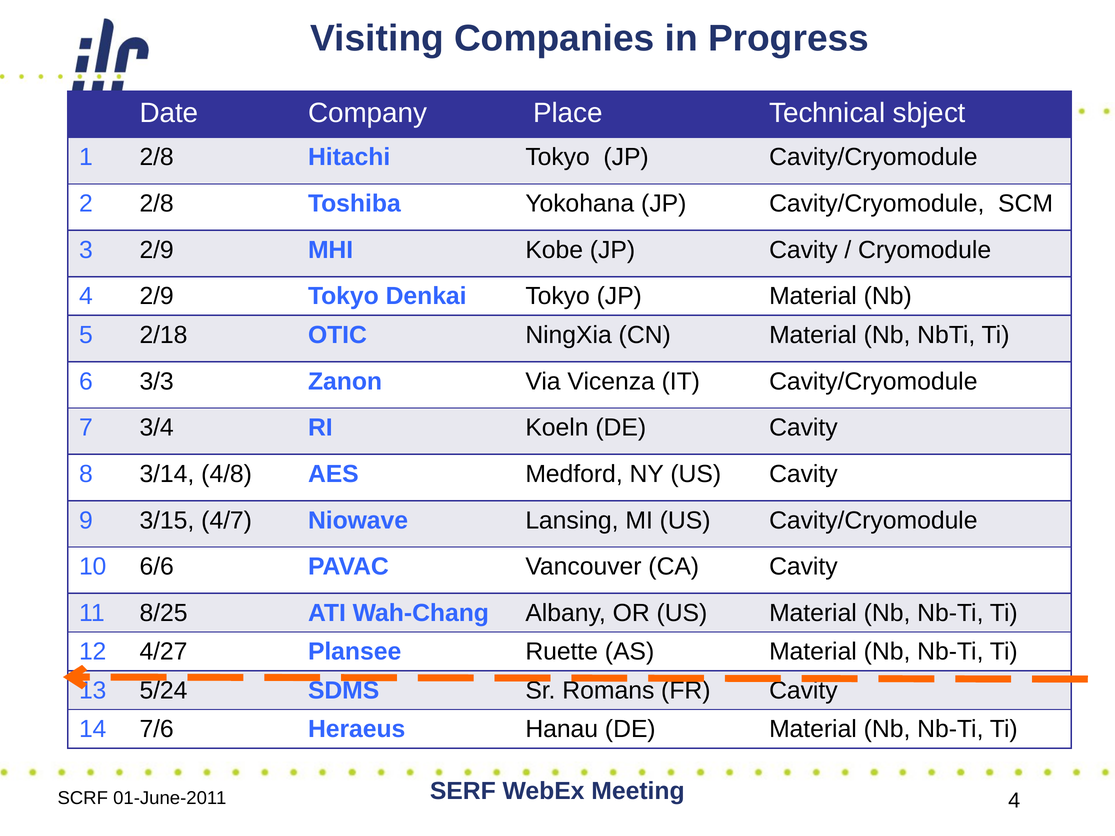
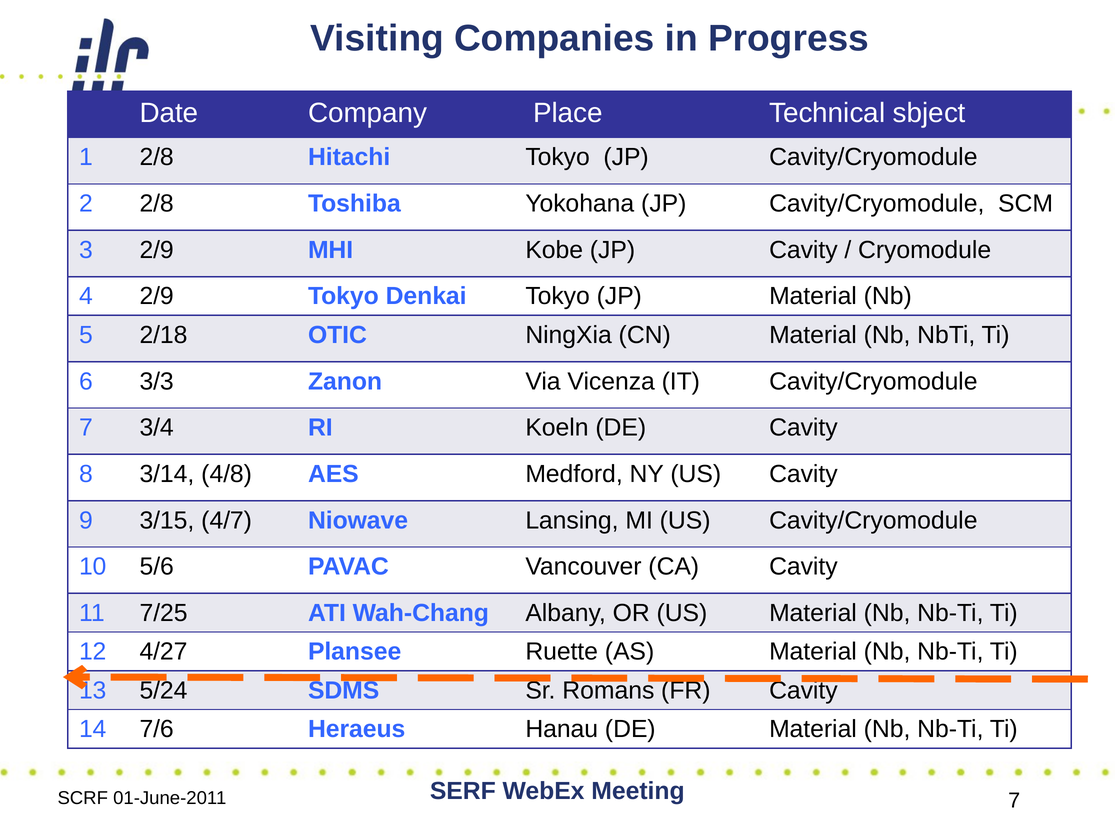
6/6: 6/6 -> 5/6 (157, 567)
8/25: 8/25 -> 7/25 (164, 613)
Meeting 4: 4 -> 7 (1014, 801)
